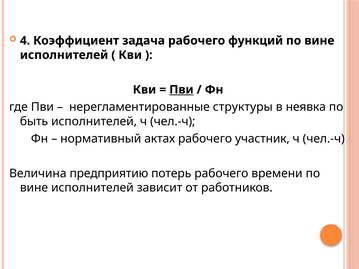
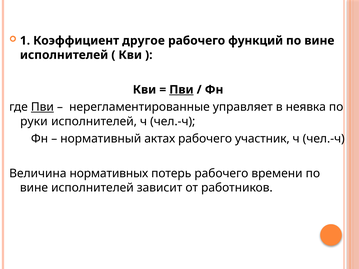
4: 4 -> 1 (25, 41)
задача: задача -> другое (144, 41)
Пви underline: none -> present (42, 107)
структуры: структуры -> управляет (243, 107)
быть: быть -> руки (34, 121)
предприятию: предприятию -> нормативных (109, 174)
